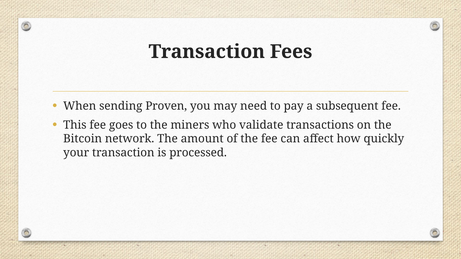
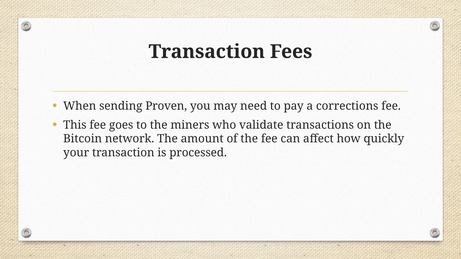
subsequent: subsequent -> corrections (347, 106)
